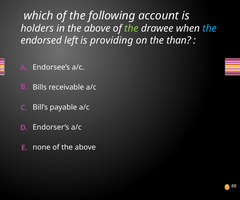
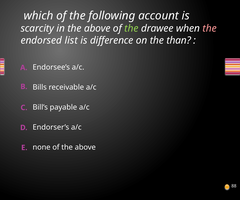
holders: holders -> scarcity (37, 28)
the colour: light blue -> pink (210, 28)
left: left -> list (71, 40)
providing: providing -> difference (112, 40)
